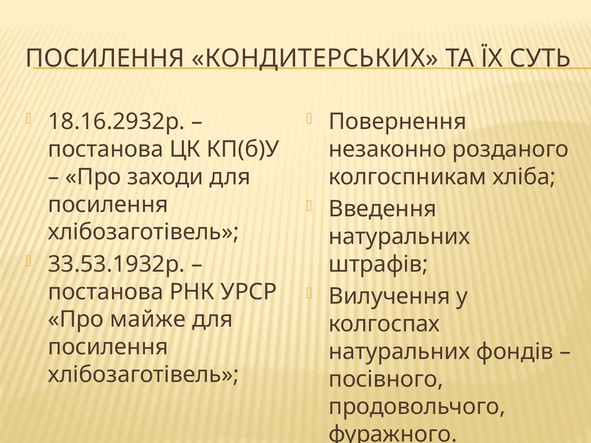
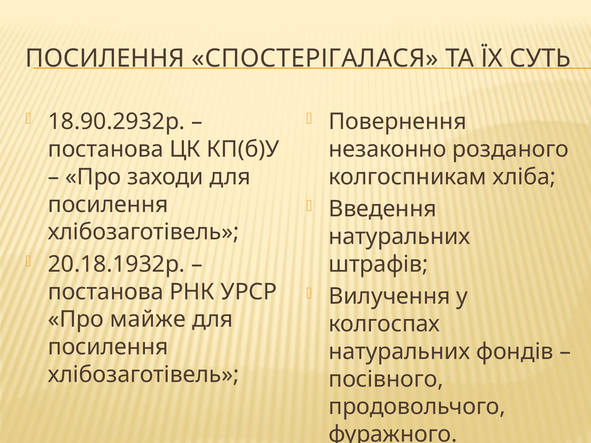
КОНДИТЕРСЬКИХ: КОНДИТЕРСЬКИХ -> СПОСТЕРІГАЛАСЯ (315, 58)
18.16.2932р: 18.16.2932р -> 18.90.2932р (116, 122)
33.53.1932р: 33.53.1932р -> 20.18.1932р (116, 264)
